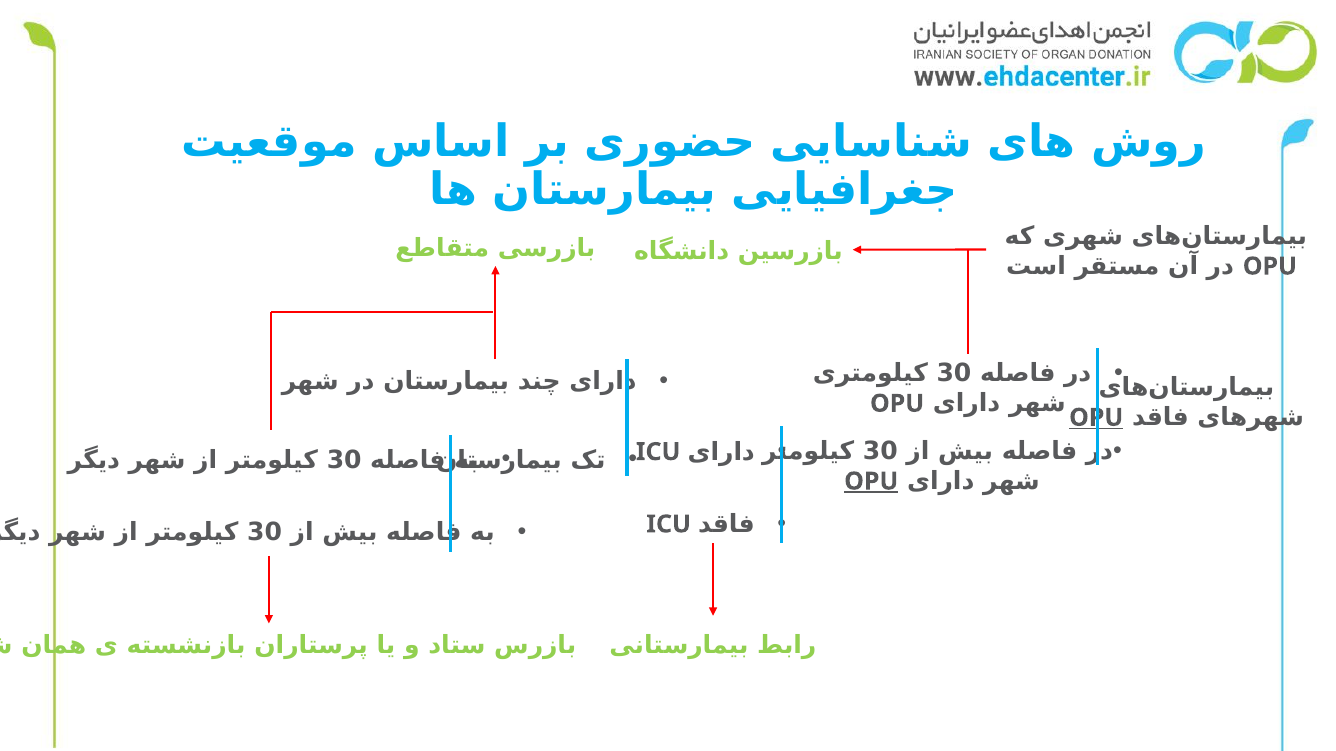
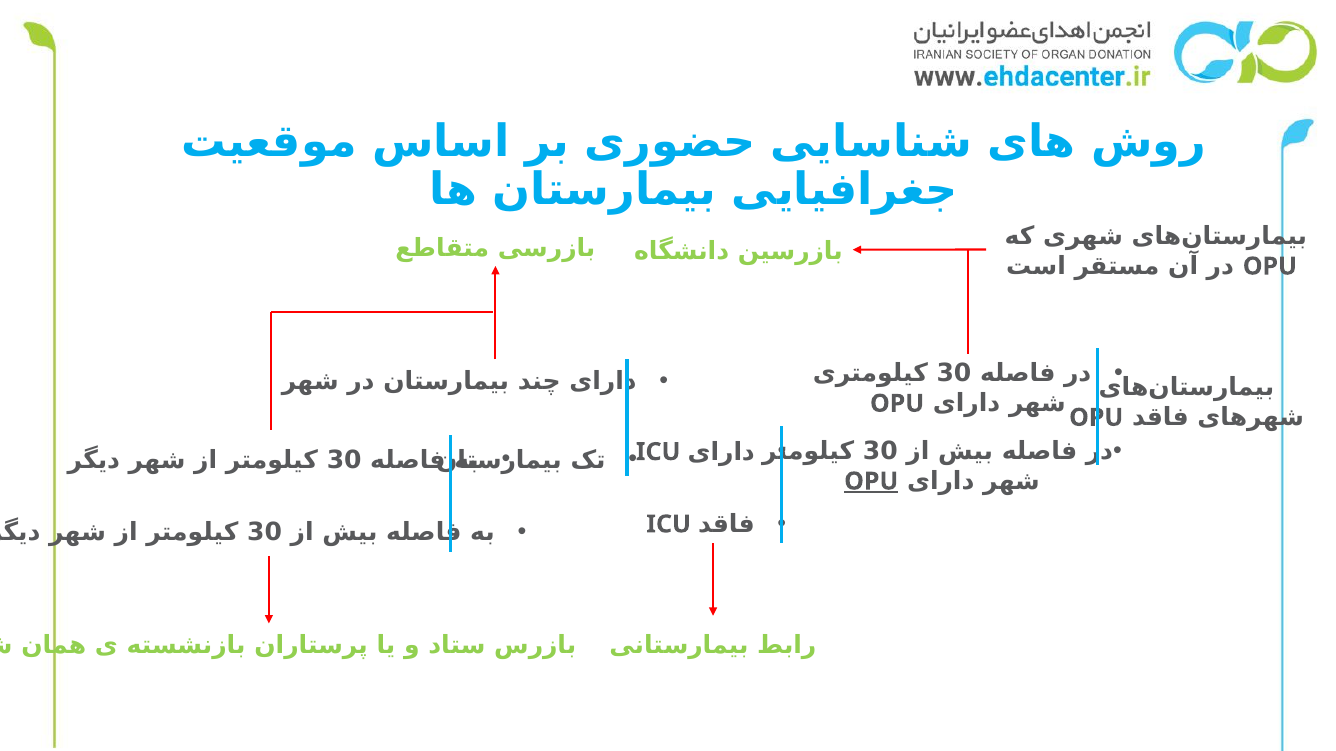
OPU underline: present -> none (1096, 418)
